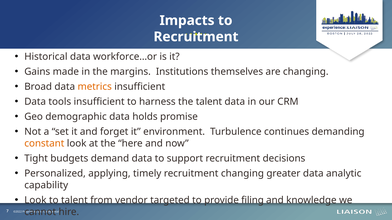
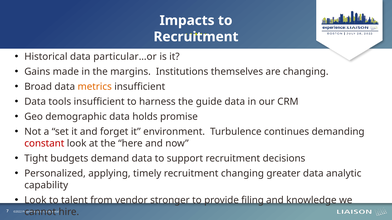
workforce…or: workforce…or -> particular…or (125, 57)
the talent: talent -> guide (209, 102)
constant colour: orange -> red (44, 144)
targeted: targeted -> stronger (170, 201)
